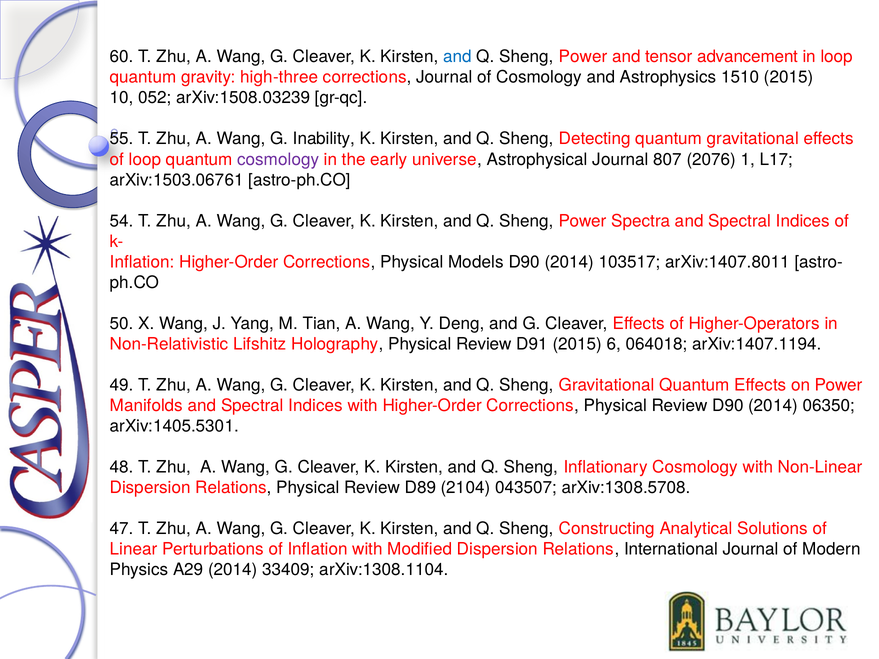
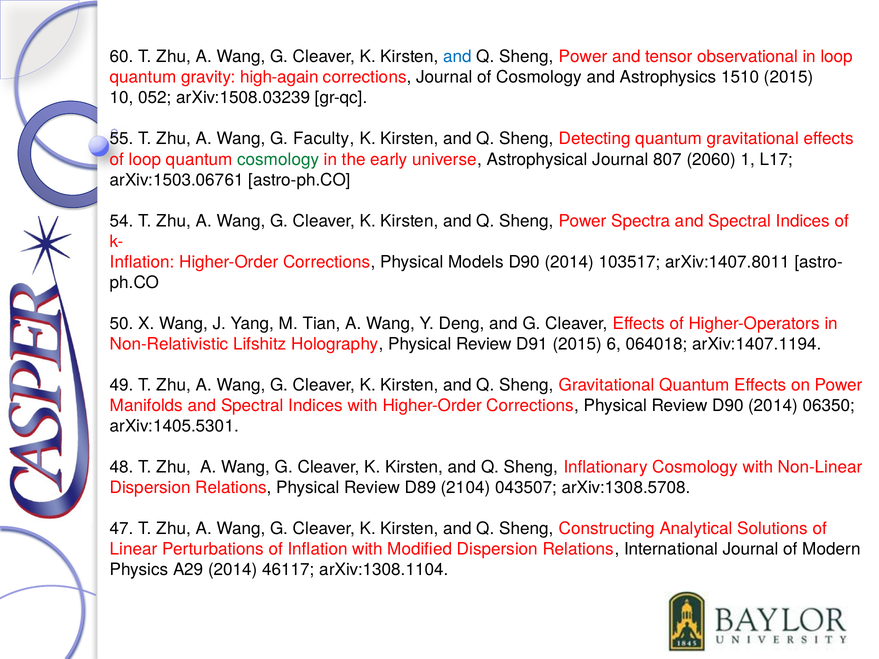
advancement: advancement -> observational (748, 57)
high-three: high-three -> high-again (279, 77)
Inability: Inability -> Faculty (324, 139)
cosmology colour: purple -> green (278, 159)
2076: 2076 -> 2060 (711, 159)
33409: 33409 -> 46117 (289, 570)
